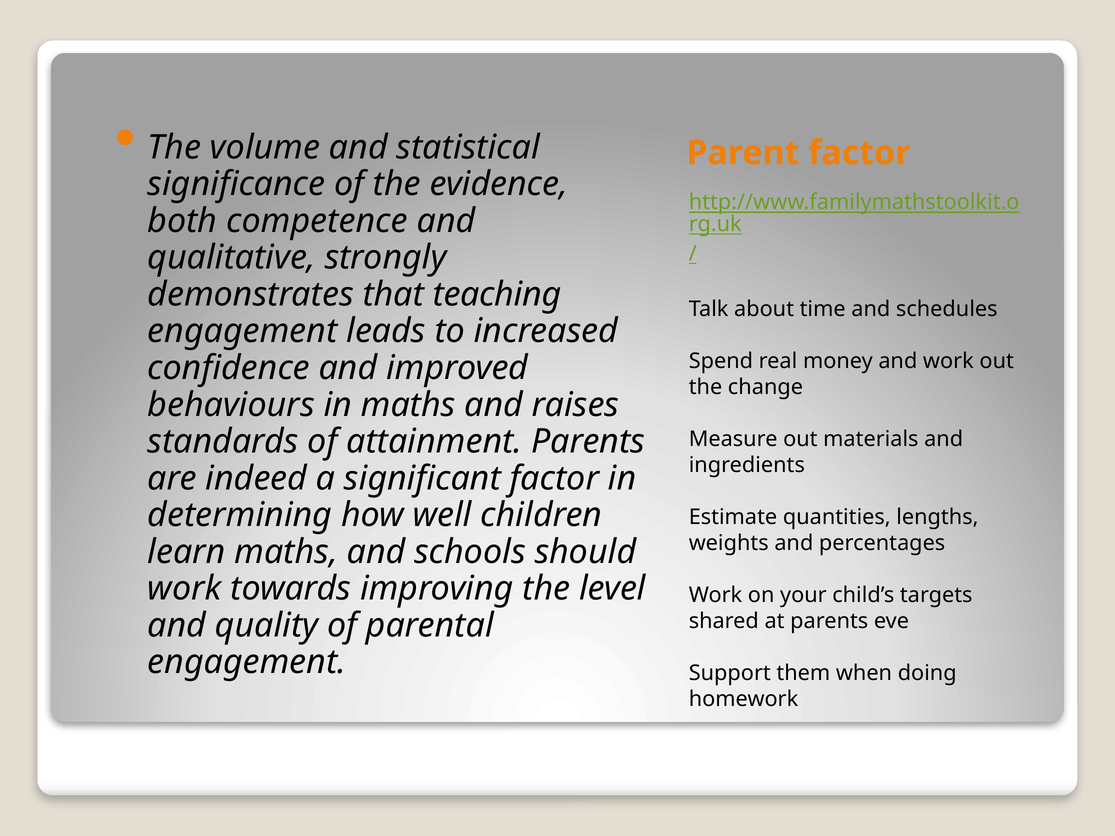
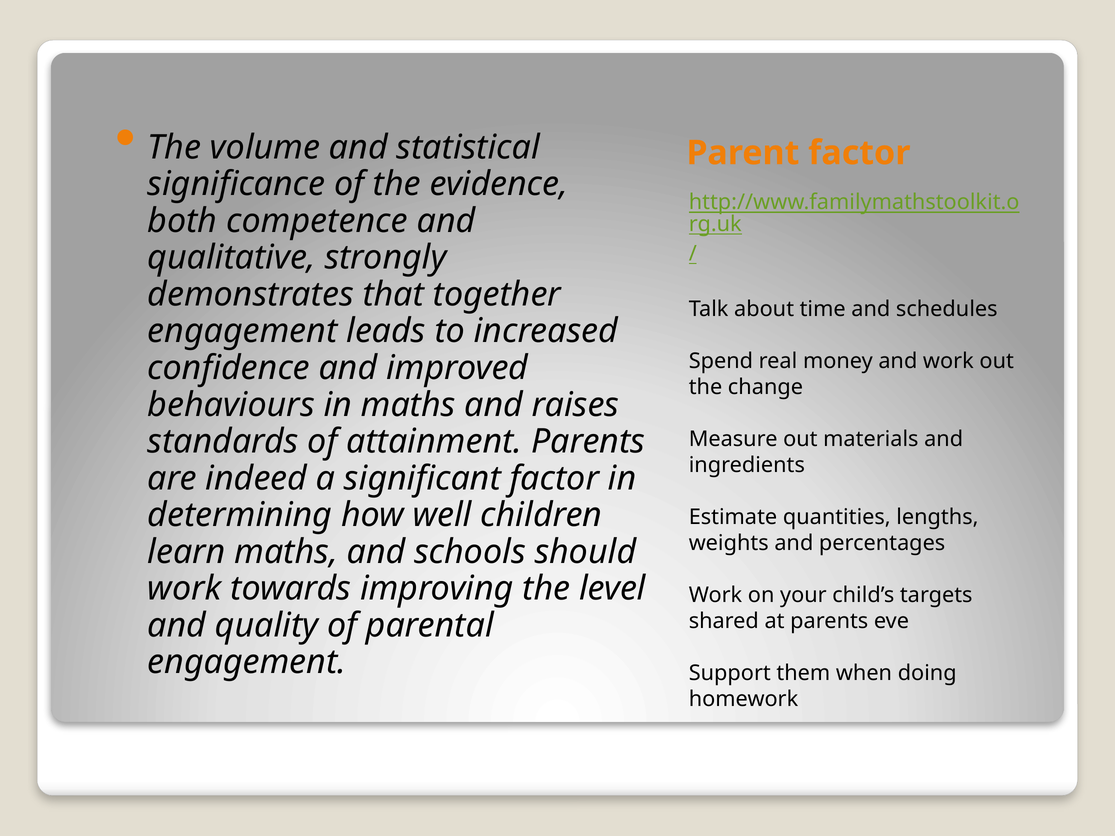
teaching: teaching -> together (497, 295)
